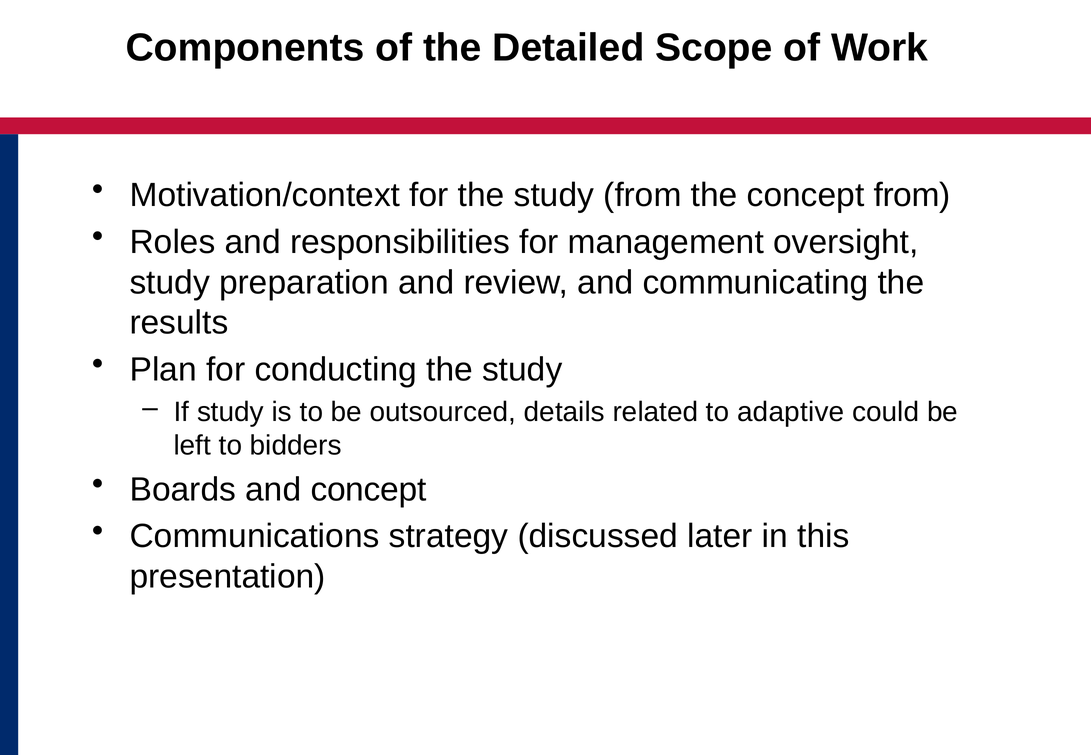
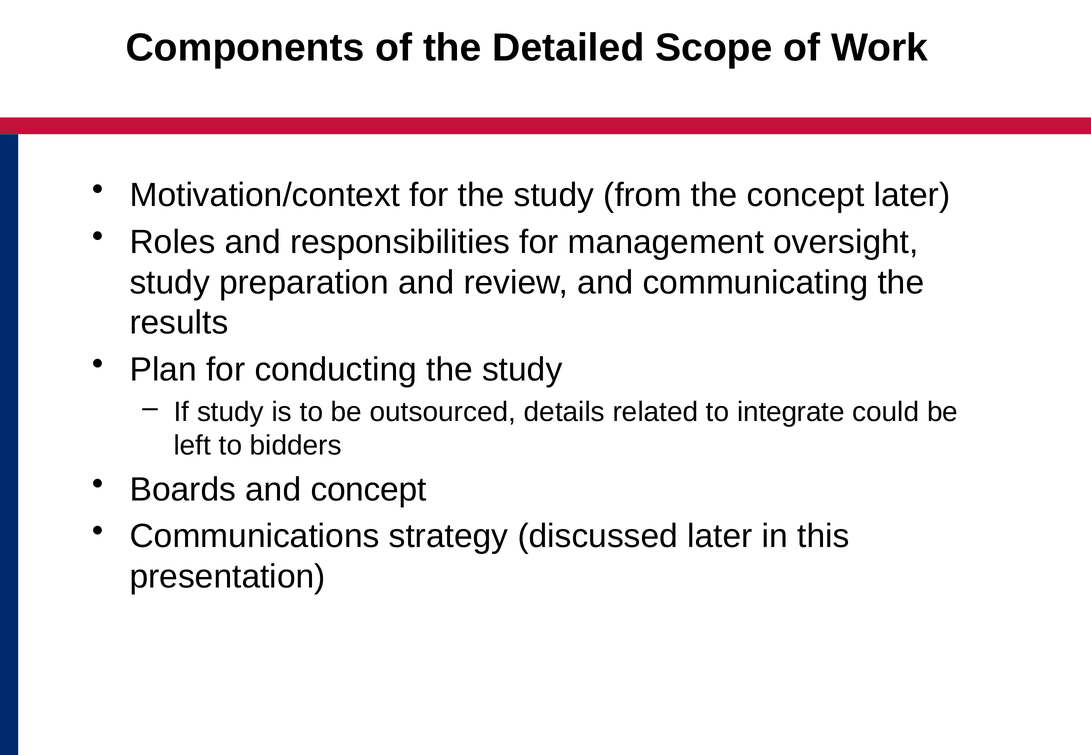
concept from: from -> later (912, 195)
adaptive: adaptive -> integrate (791, 412)
